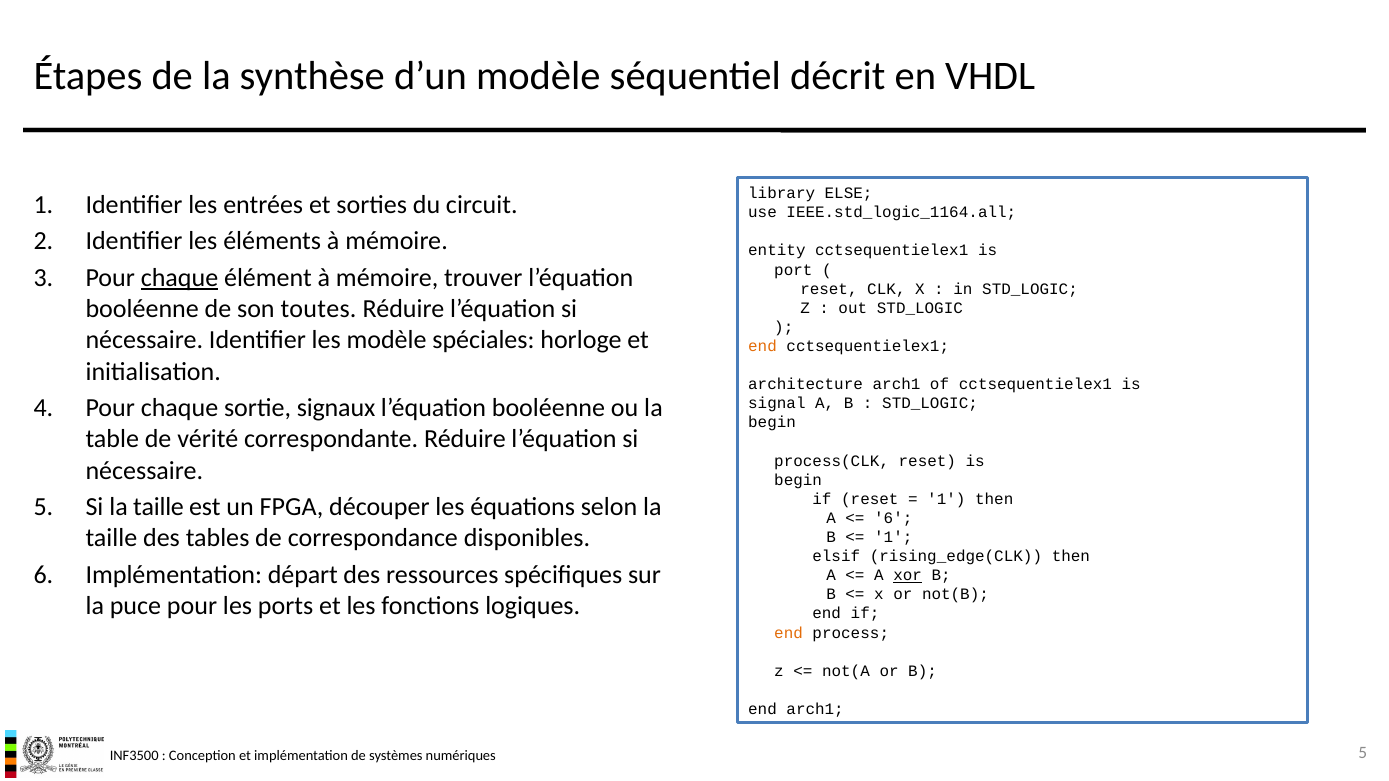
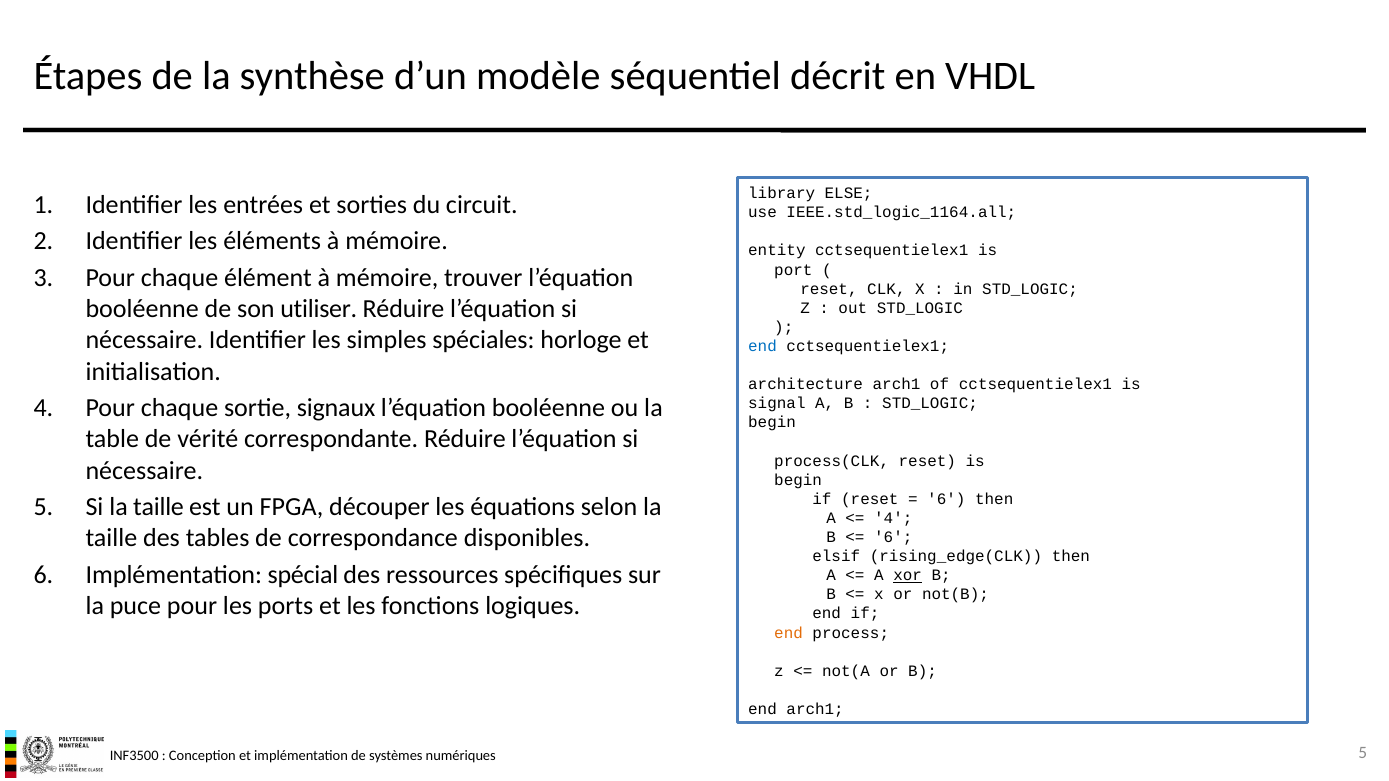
chaque underline: present -> none (179, 278)
toutes: toutes -> utiliser (319, 309)
les modèle: modèle -> simples (387, 340)
end colour: orange -> blue (762, 346)
1: 1 -> 6 (946, 499)
6: 6 -> 4 (893, 518)
1: 1 -> 6 (893, 537)
départ: départ -> spécial (303, 575)
